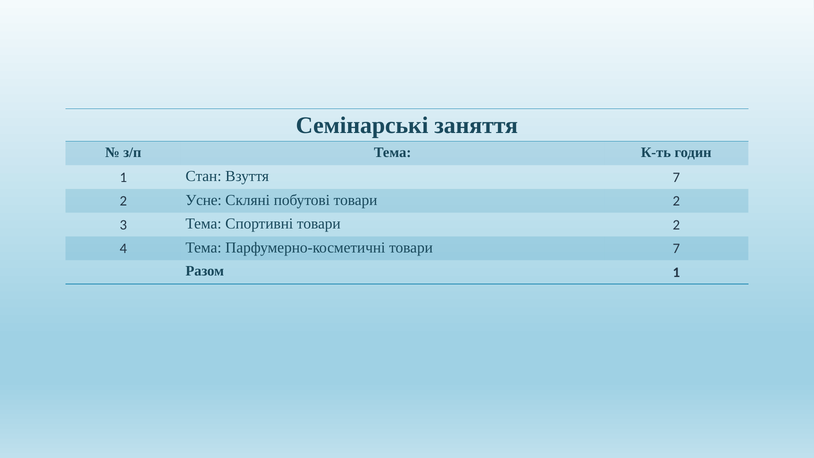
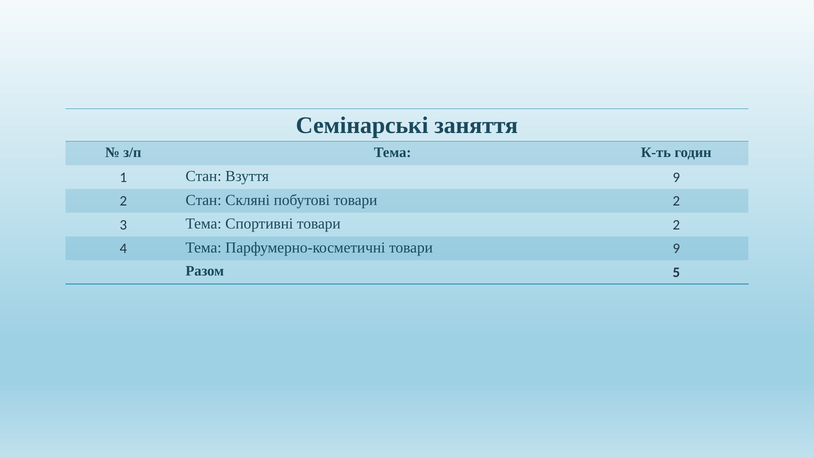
Взуття 7: 7 -> 9 (676, 177)
2 Усне: Усне -> Стан (204, 200)
товари 7: 7 -> 9 (676, 249)
Разом 1: 1 -> 5 (676, 272)
